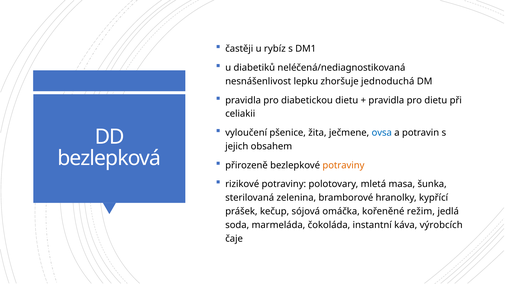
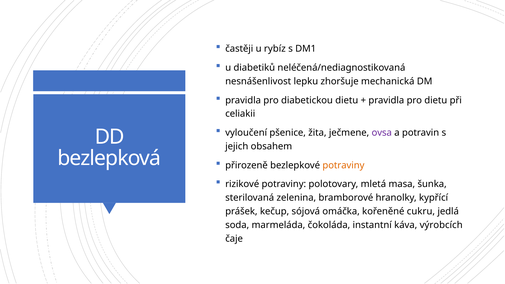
jednoduchá: jednoduchá -> mechanická (388, 81)
ovsa colour: blue -> purple (382, 133)
režim: režim -> cukru (421, 211)
